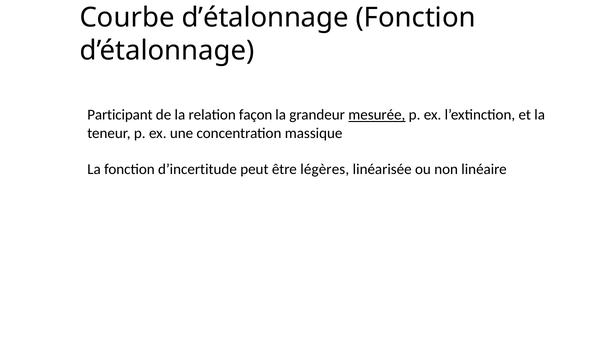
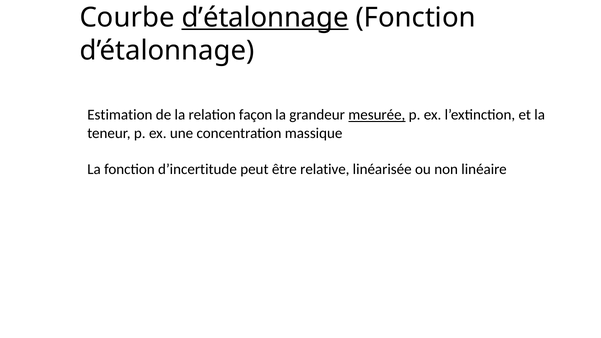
d’étalonnage underline: none -> present (265, 17)
Participant: Participant -> Estimation (120, 115)
légères: légères -> relative (325, 169)
